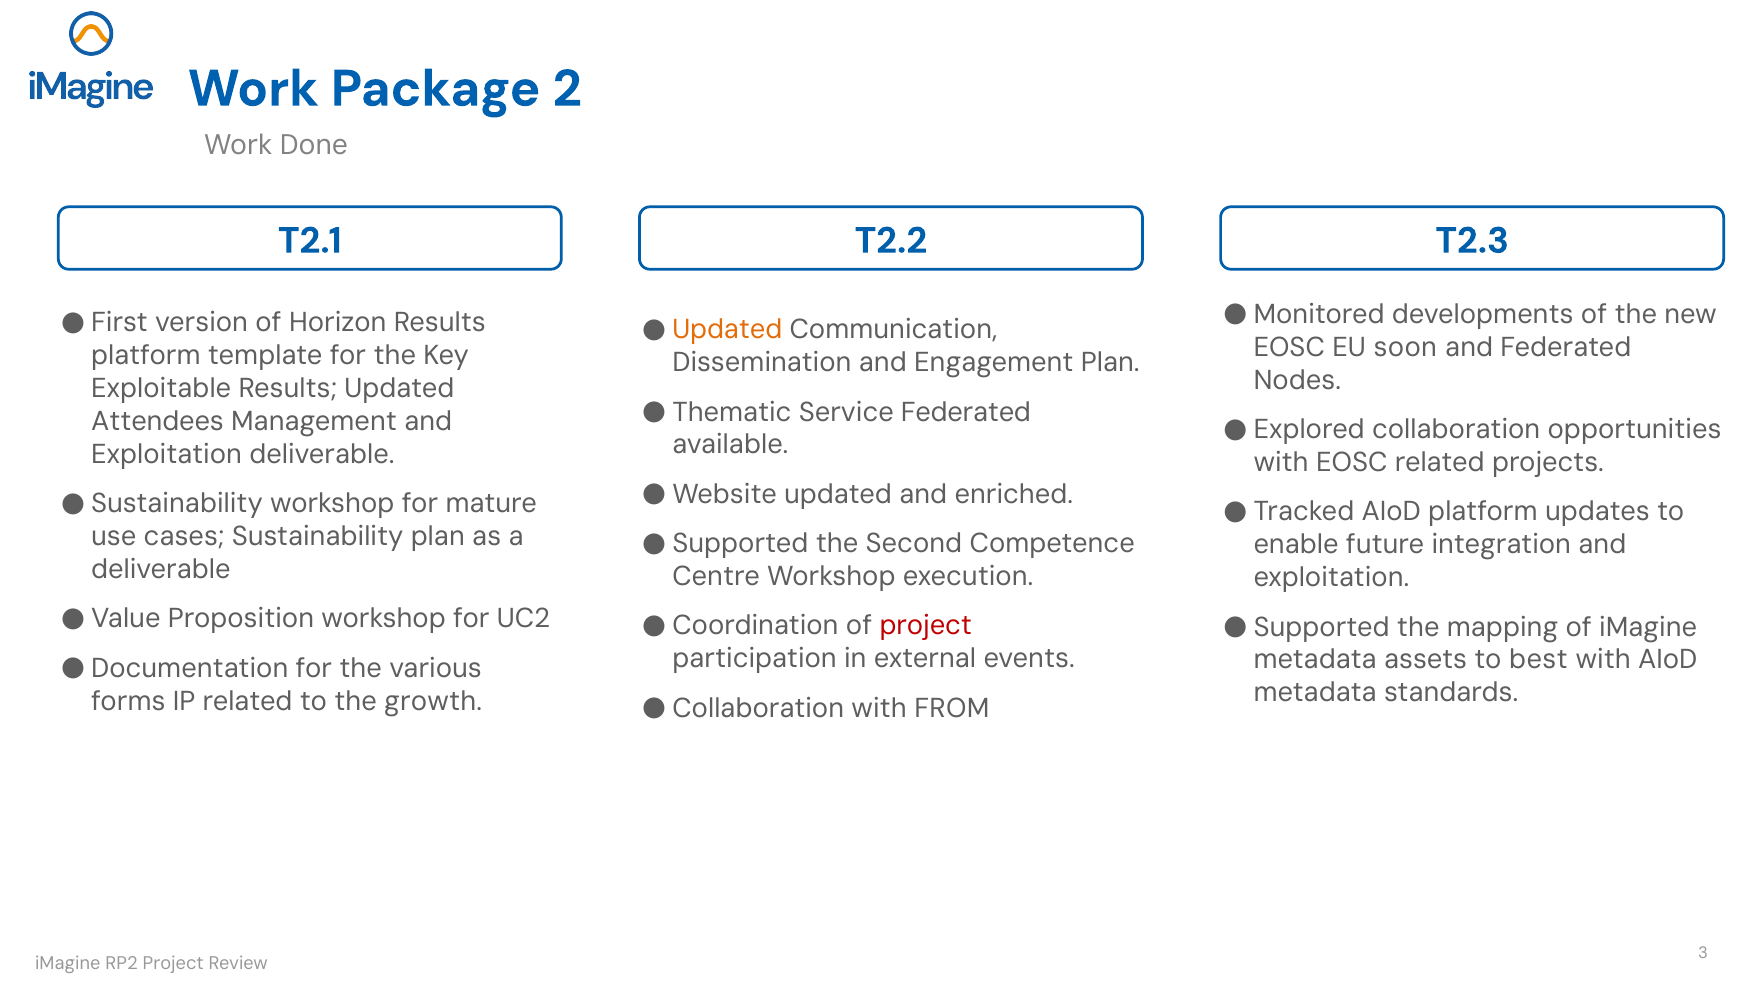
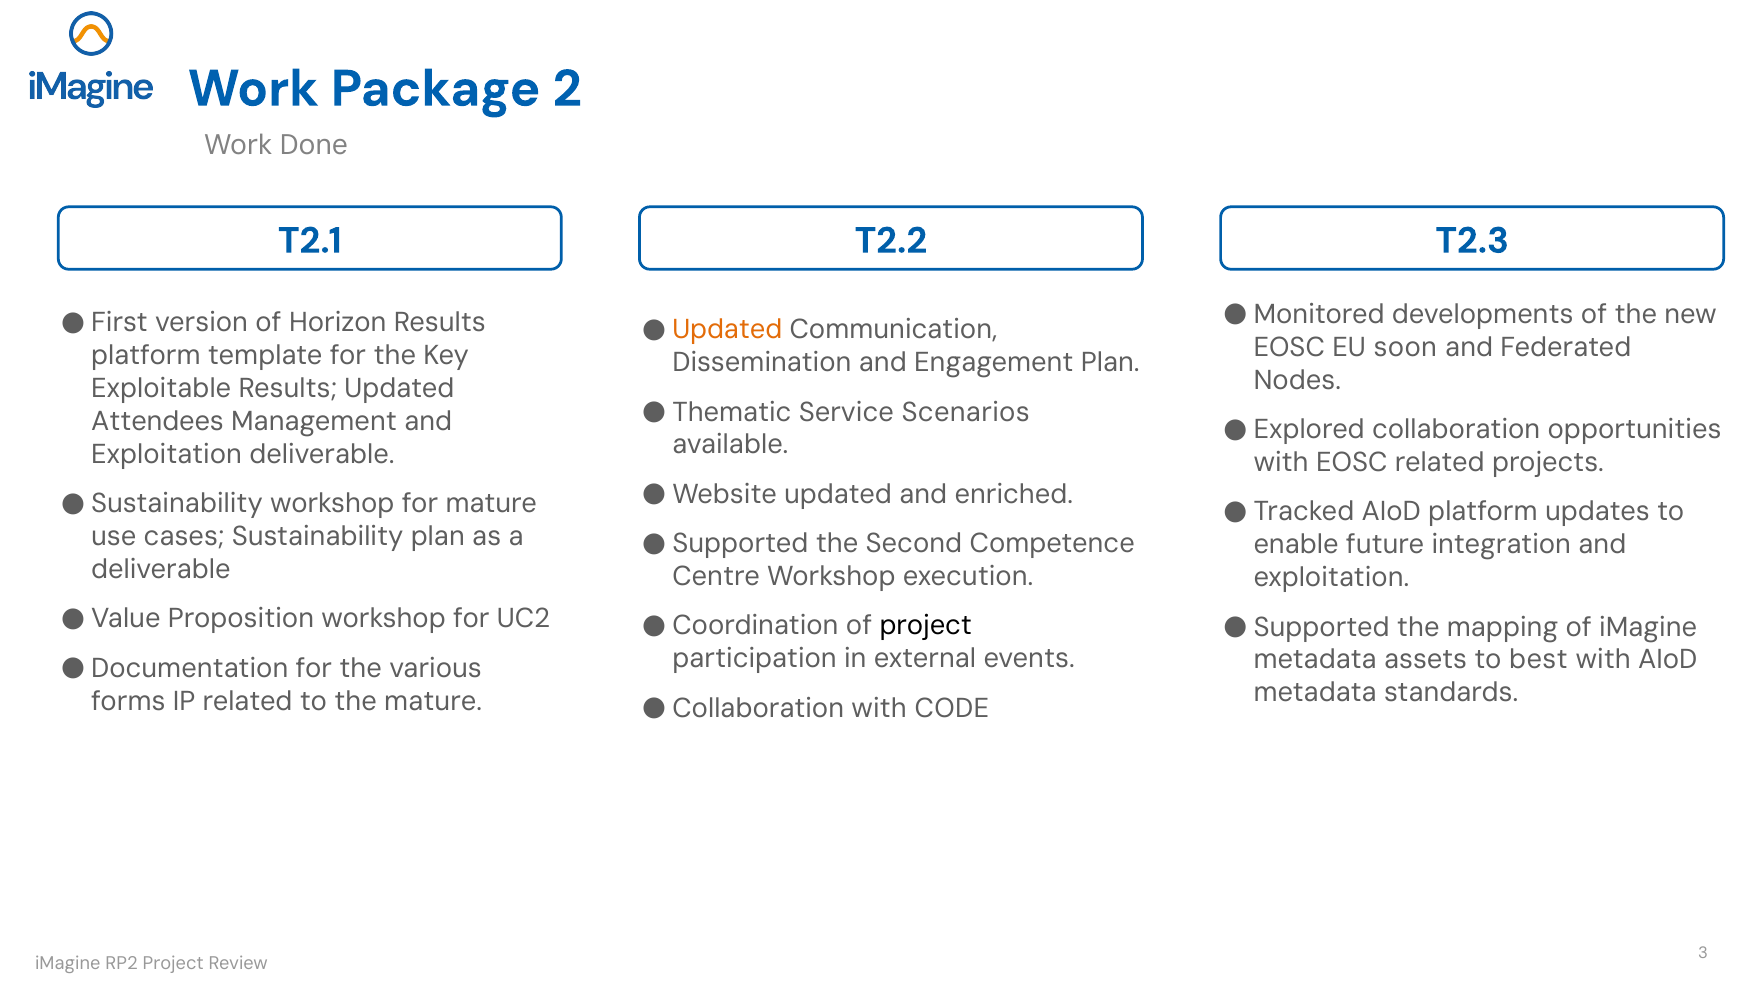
Service Federated: Federated -> Scenarios (966, 412)
project colour: red -> black (926, 626)
the growth: growth -> mature (433, 701)
FROM: FROM -> CODE (952, 708)
